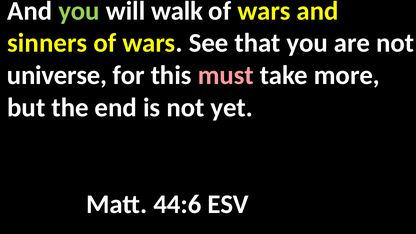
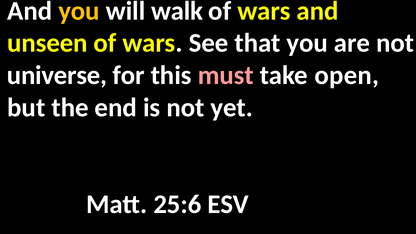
you colour: light green -> yellow (79, 11)
sinners: sinners -> unseen (47, 43)
more: more -> open (347, 75)
44:6: 44:6 -> 25:6 (177, 204)
